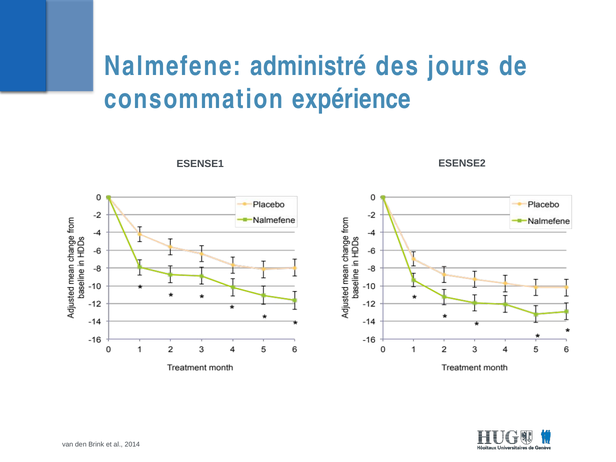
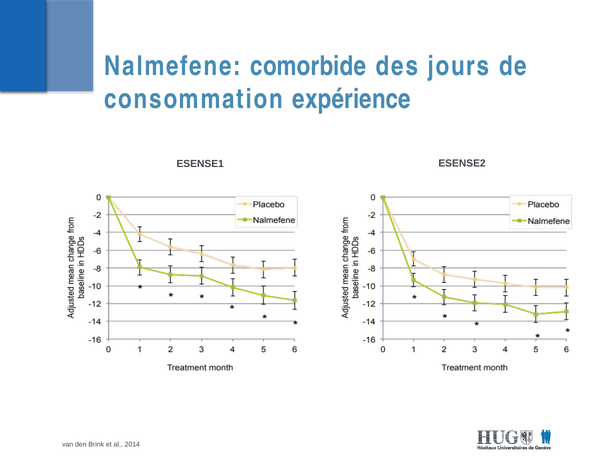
administré: administré -> comorbide (308, 66)
